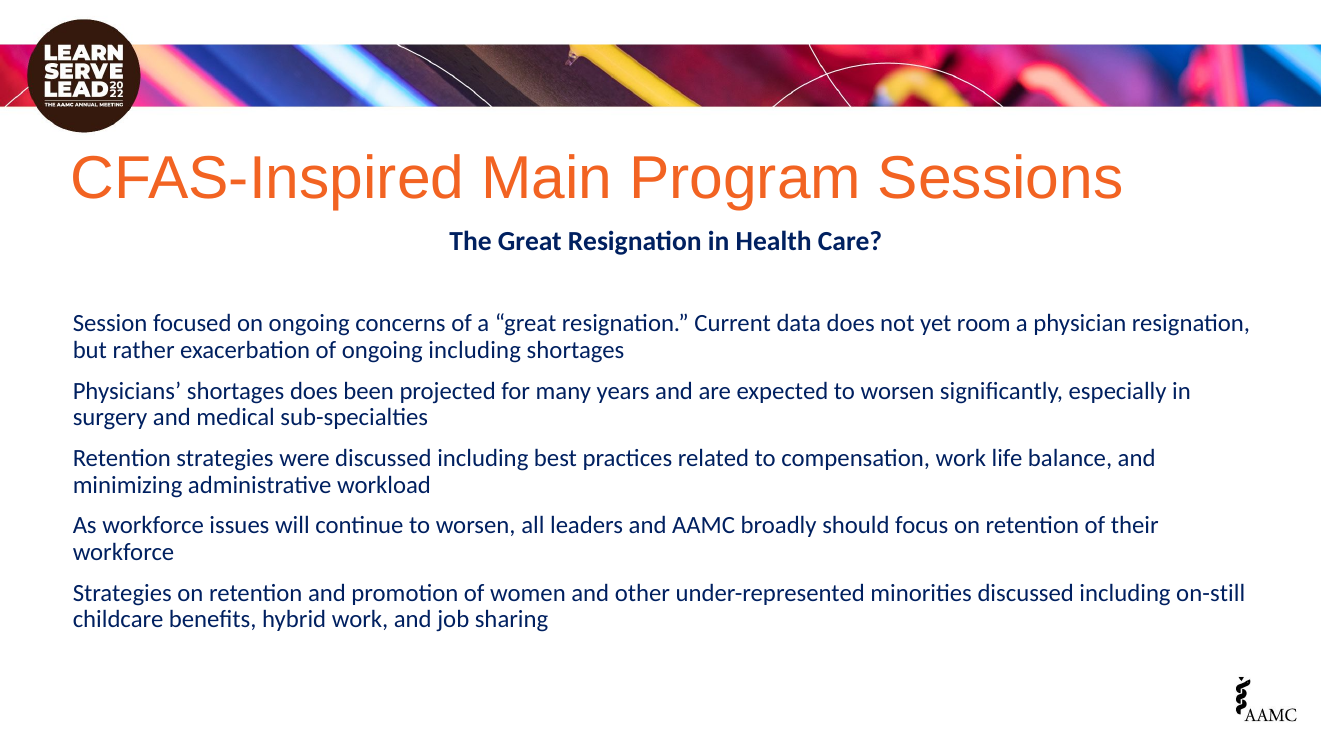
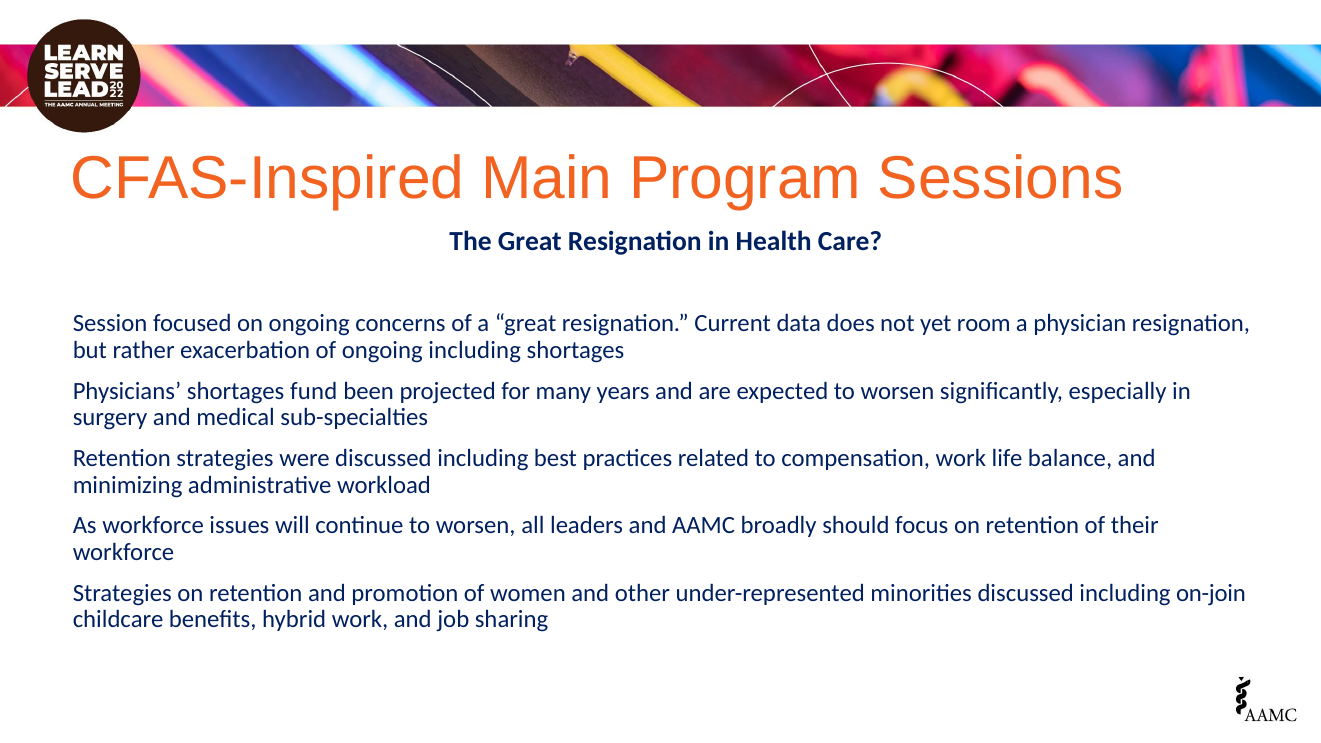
shortages does: does -> fund (314, 391)
on-still: on-still -> on-join (1211, 593)
